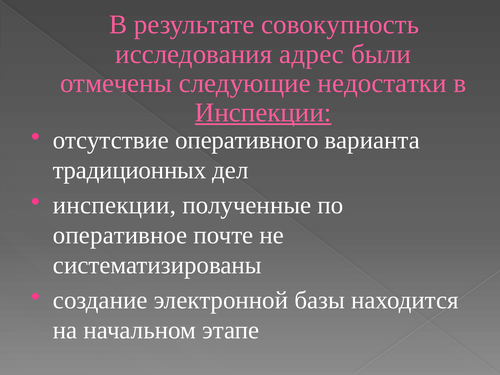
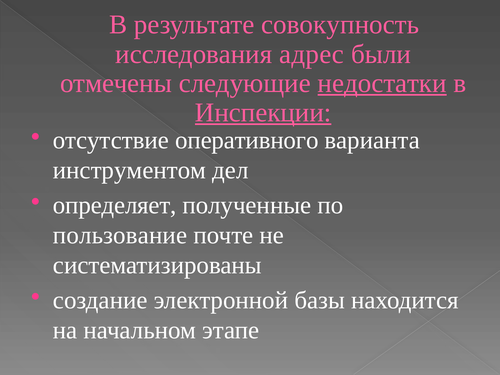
недостатки underline: none -> present (382, 83)
традиционных: традиционных -> инструментом (129, 170)
инспекции: инспекции -> определяет (115, 205)
оперативное: оперативное -> пользование (120, 235)
